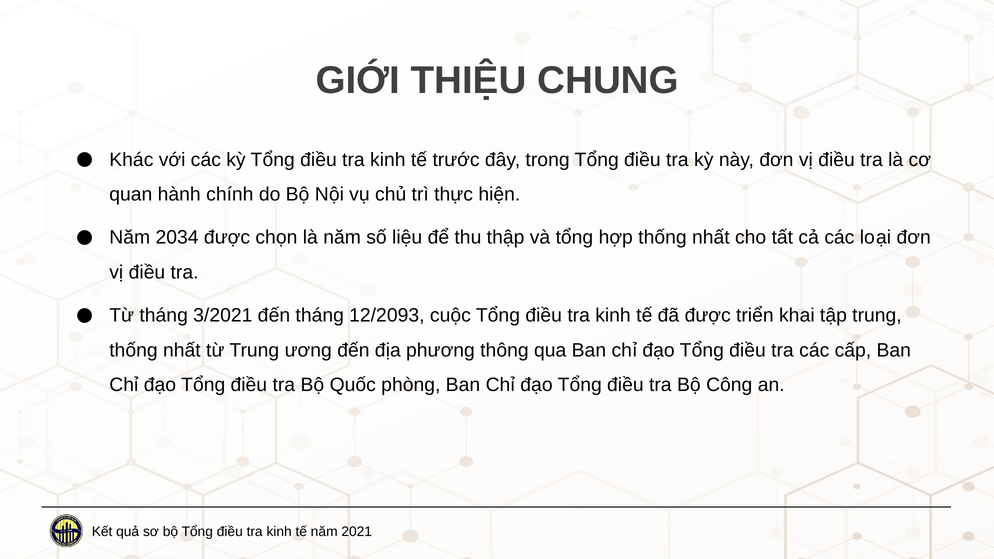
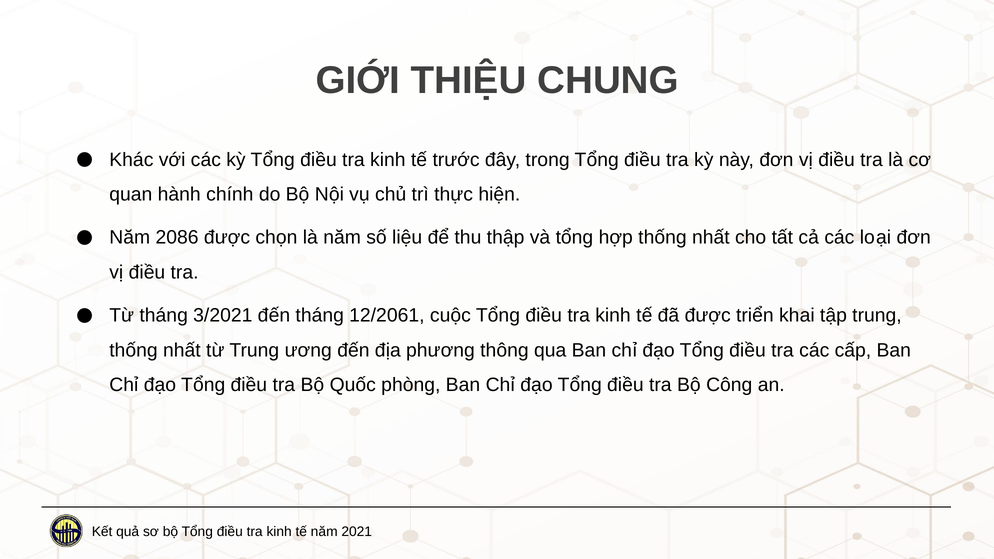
2034: 2034 -> 2086 (177, 238)
12/2093: 12/2093 -> 12/2061 (387, 315)
